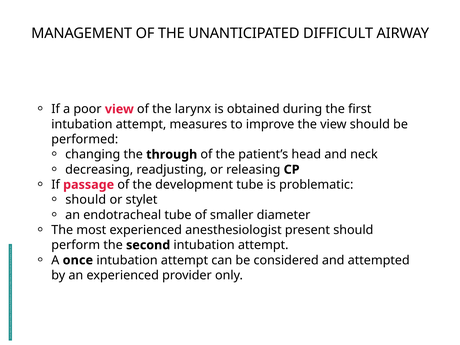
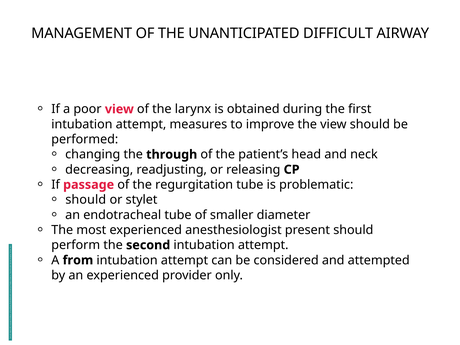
development: development -> regurgitation (194, 185)
once: once -> from (78, 260)
